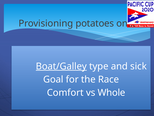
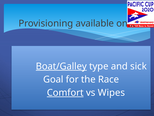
potatoes: potatoes -> available (95, 23)
Comfort underline: none -> present (65, 92)
Whole: Whole -> Wipes (111, 92)
